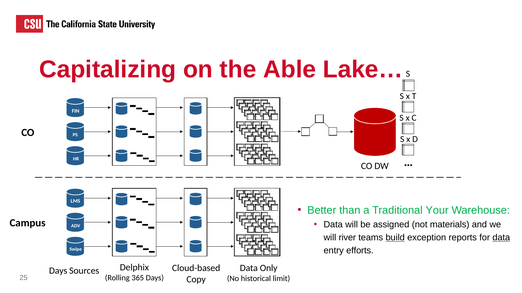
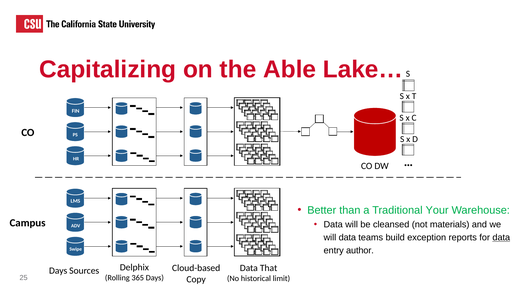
assigned: assigned -> cleansed (391, 225)
will river: river -> data (347, 238)
build underline: present -> none (395, 238)
efforts: efforts -> author (360, 251)
Only: Only -> That (269, 268)
